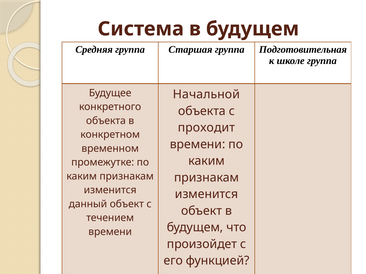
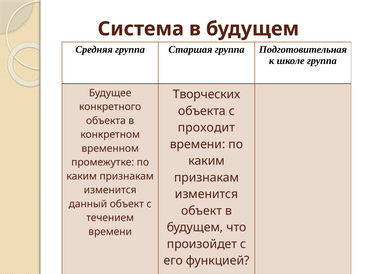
Начальной: Начальной -> Творческих (207, 95)
